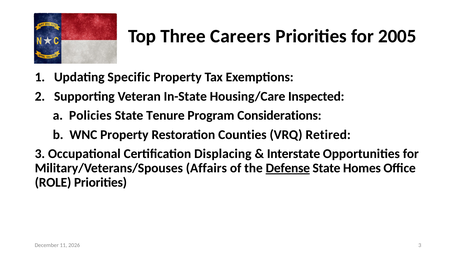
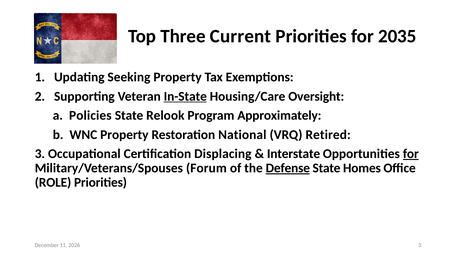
Careers: Careers -> Current (240, 36)
2005: 2005 -> 2035 (397, 36)
Specific: Specific -> Seeking (129, 77)
In-State underline: none -> present (185, 96)
Inspected: Inspected -> Oversight (316, 96)
Tenure: Tenure -> Relook (165, 115)
Considerations: Considerations -> Approximately (279, 115)
Counties: Counties -> National (242, 134)
for underline: none -> present (411, 153)
Affairs: Affairs -> Forum (206, 168)
